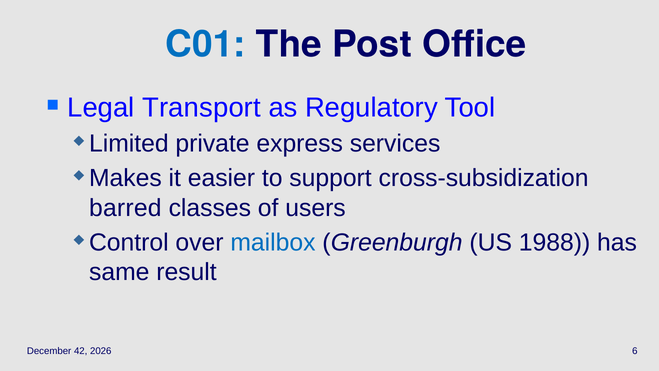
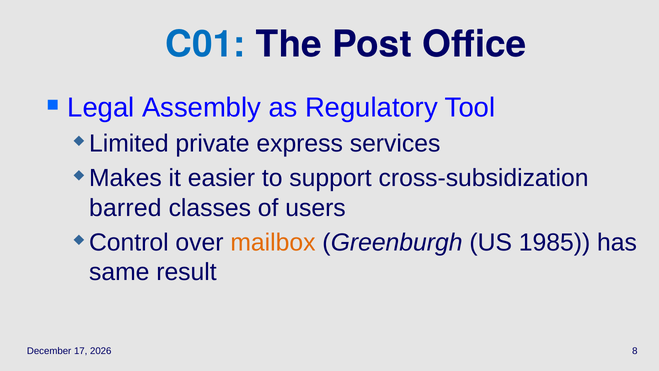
Transport: Transport -> Assembly (202, 107)
mailbox colour: blue -> orange (273, 242)
1988: 1988 -> 1985 (555, 242)
42: 42 -> 17 (81, 351)
6: 6 -> 8 (635, 351)
